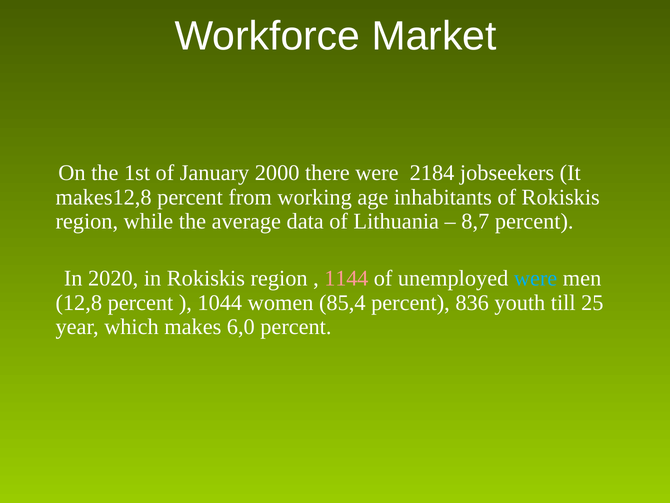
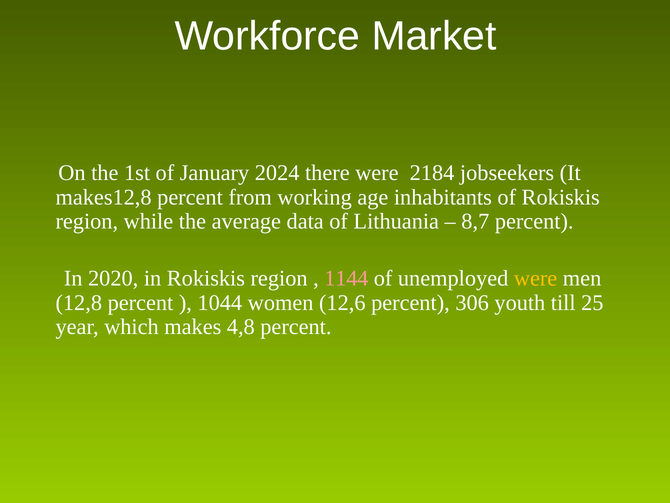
2000: 2000 -> 2024 (277, 173)
were colour: light blue -> yellow (536, 278)
85,4: 85,4 -> 12,6 (342, 302)
836: 836 -> 306 (472, 302)
6,0: 6,0 -> 4,8 (241, 326)
